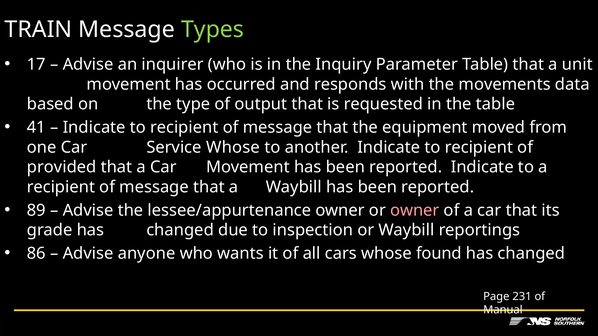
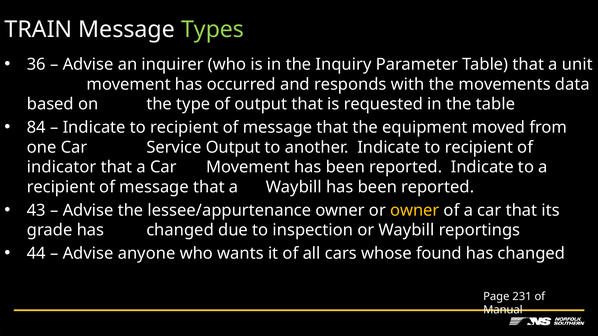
17: 17 -> 36 (36, 64)
41: 41 -> 84 (36, 128)
Service Whose: Whose -> Output (233, 147)
provided: provided -> indicator (62, 167)
89: 89 -> 43 (36, 211)
owner colour: pink -> yellow (415, 211)
86: 86 -> 44 (36, 254)
